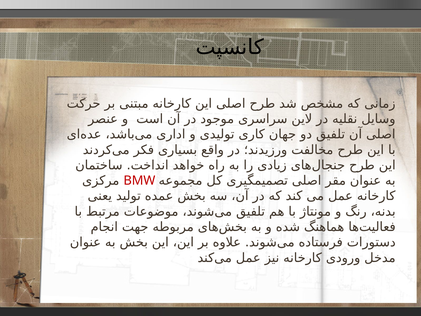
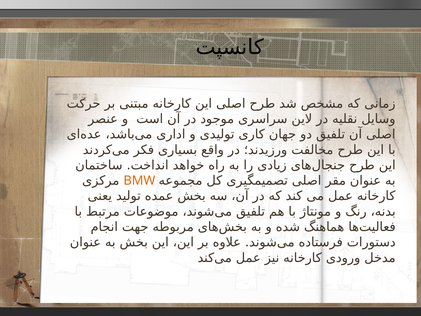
BMW colour: red -> orange (139, 180)
